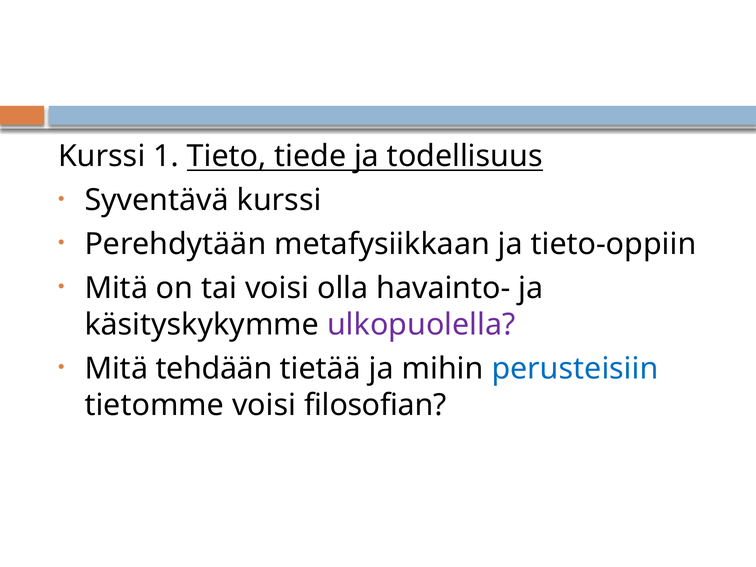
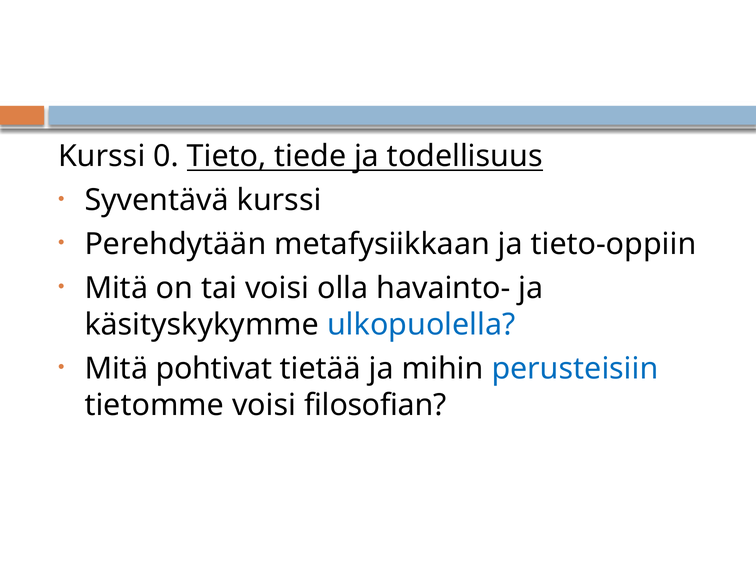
1: 1 -> 0 (166, 156)
ulkopuolella colour: purple -> blue (421, 325)
tehdään: tehdään -> pohtivat (214, 369)
